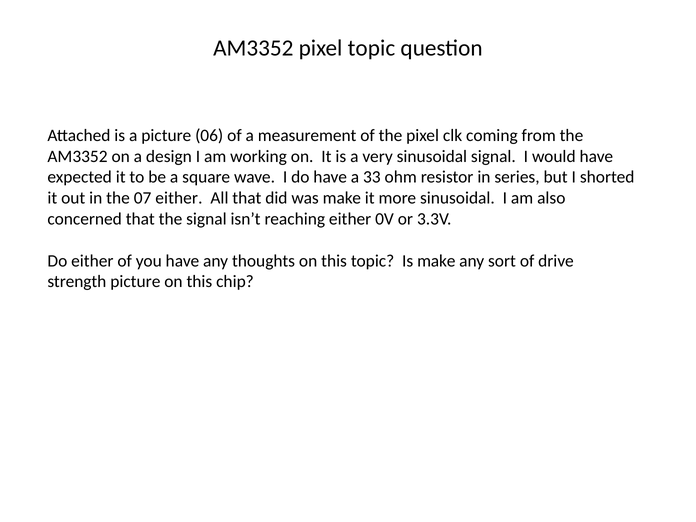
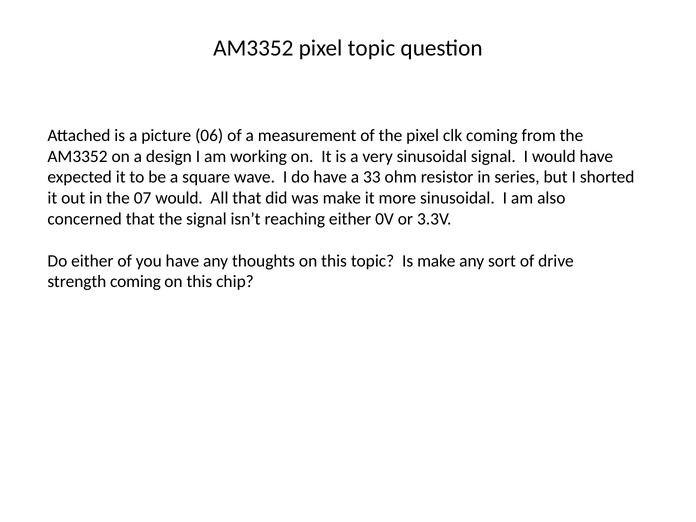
07 either: either -> would (179, 198)
strength picture: picture -> coming (135, 282)
